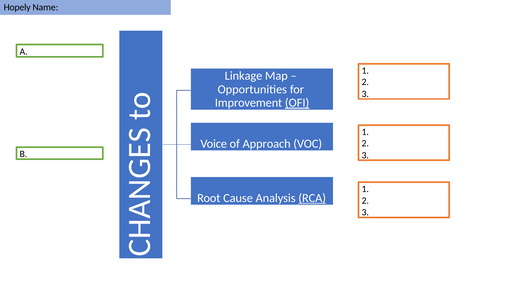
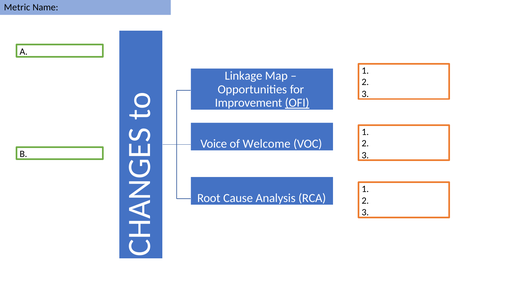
Hopely: Hopely -> Metric (17, 7)
Approach: Approach -> Welcome (267, 144)
RCA underline: present -> none (312, 198)
